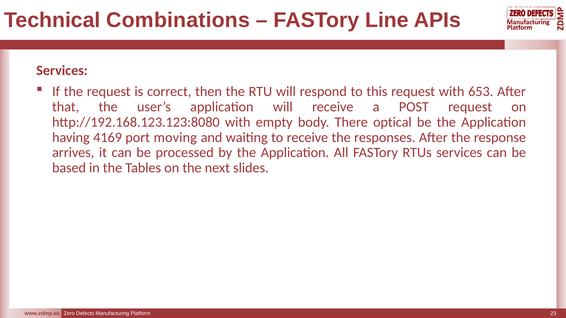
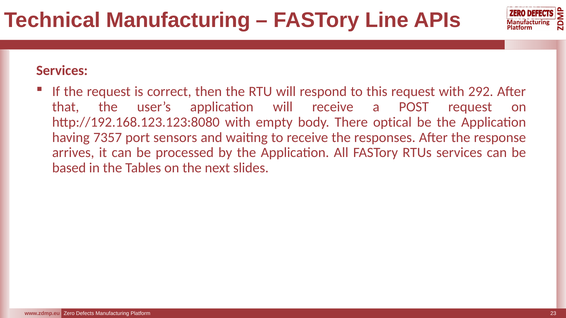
Technical Combinations: Combinations -> Manufacturing (178, 20)
653: 653 -> 292 (481, 92)
4169: 4169 -> 7357 (108, 138)
moving: moving -> sensors (175, 138)
